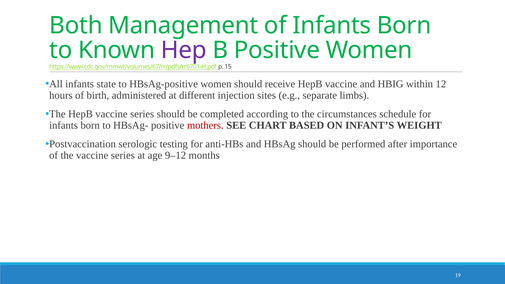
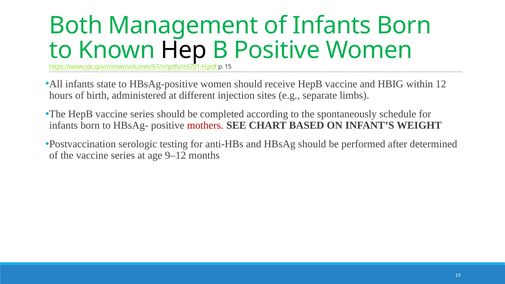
Hep colour: purple -> black (184, 50)
circumstances: circumstances -> spontaneously (347, 114)
importance: importance -> determined (434, 144)
